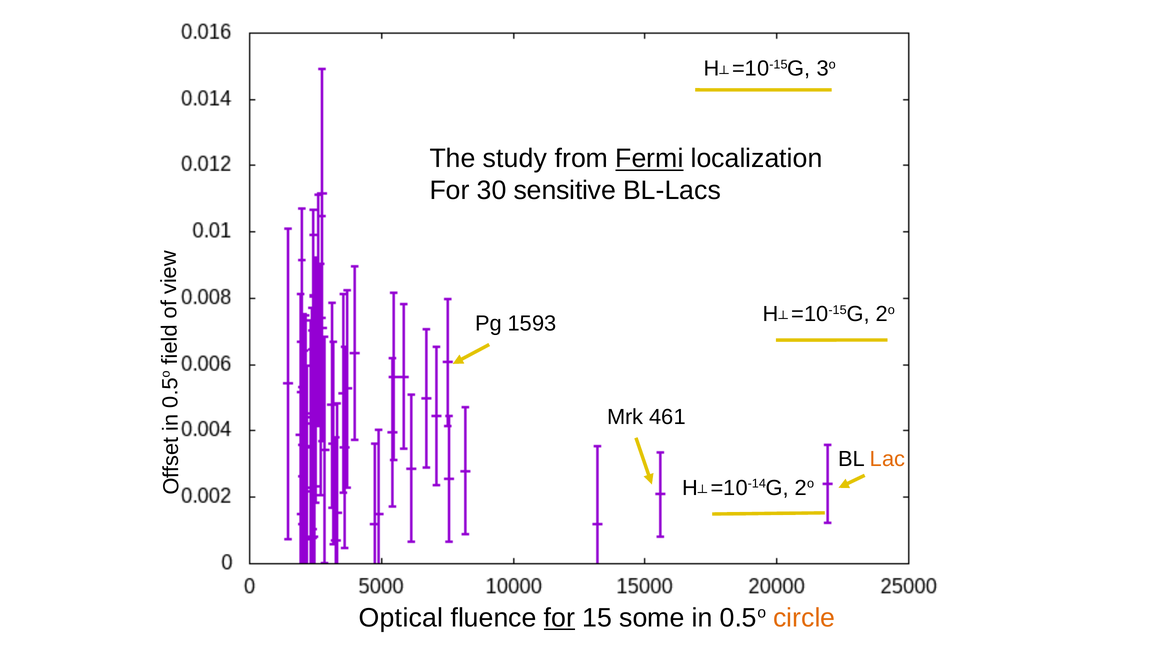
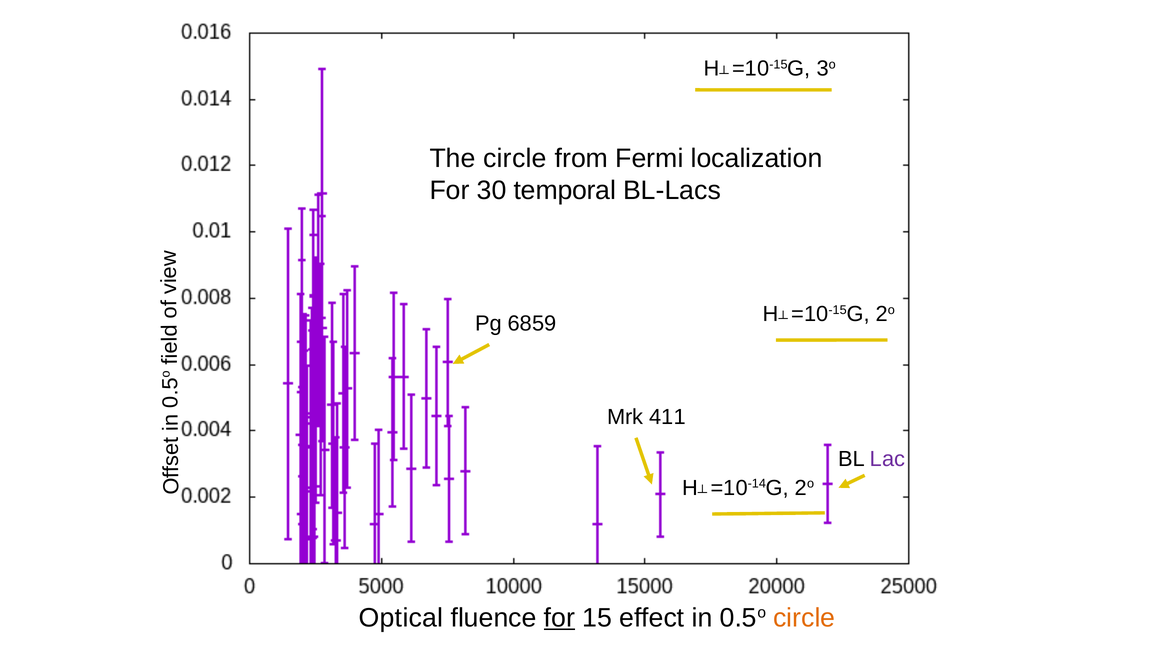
The study: study -> circle (515, 159)
Fermi underline: present -> none (649, 159)
sensitive: sensitive -> temporal (565, 191)
1593: 1593 -> 6859 (532, 324)
461: 461 -> 411 (668, 417)
Lac colour: orange -> purple (888, 459)
some: some -> effect (652, 618)
